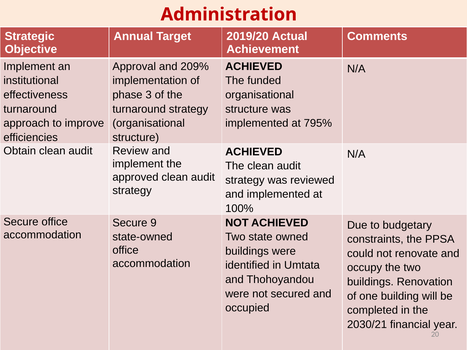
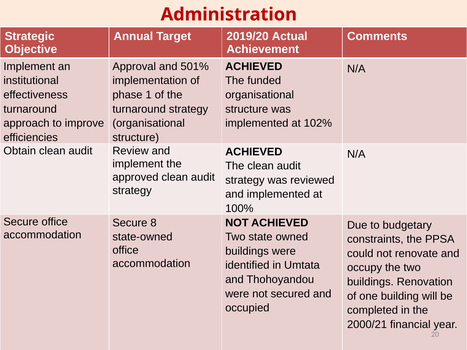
209%: 209% -> 501% (195, 67)
3: 3 -> 1 (149, 95)
795%: 795% -> 102% (318, 123)
9: 9 -> 8 (154, 223)
2030/21: 2030/21 -> 2000/21 (367, 325)
